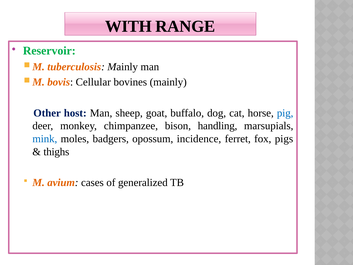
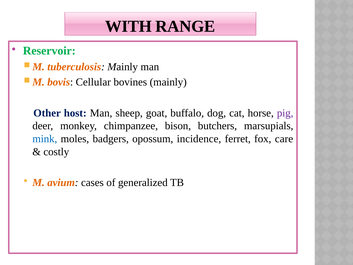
pig colour: blue -> purple (285, 113)
handling: handling -> butchers (217, 126)
pigs: pigs -> care (284, 139)
thighs: thighs -> costly (56, 152)
